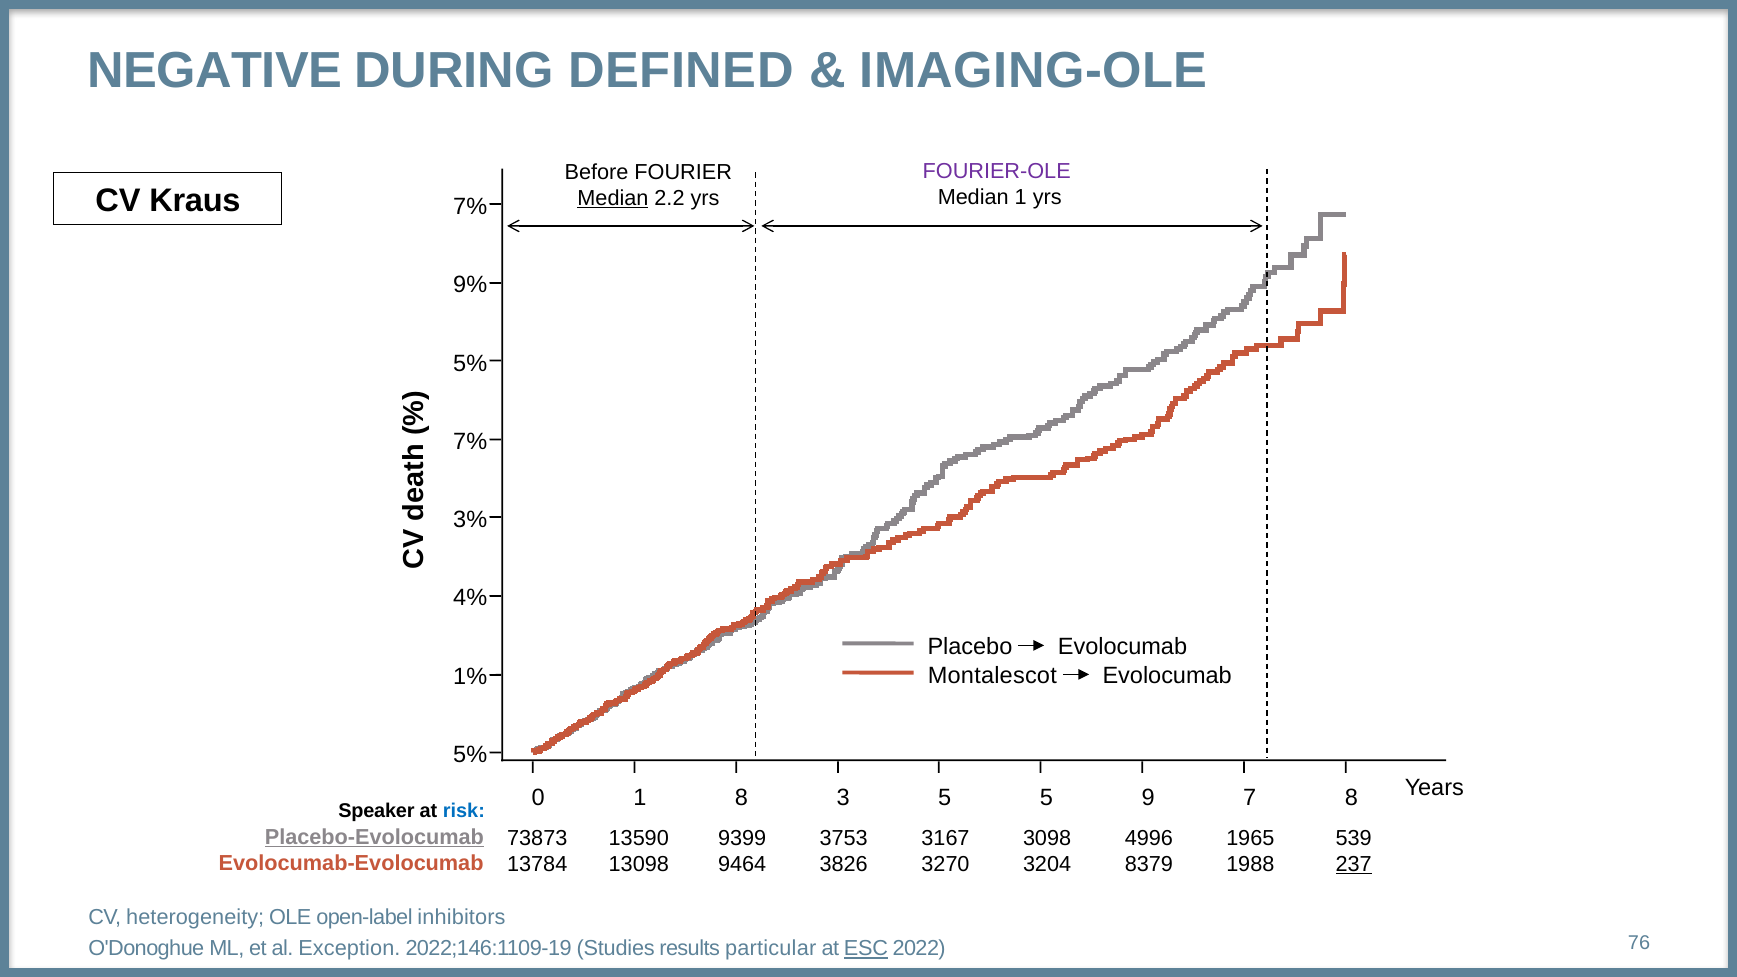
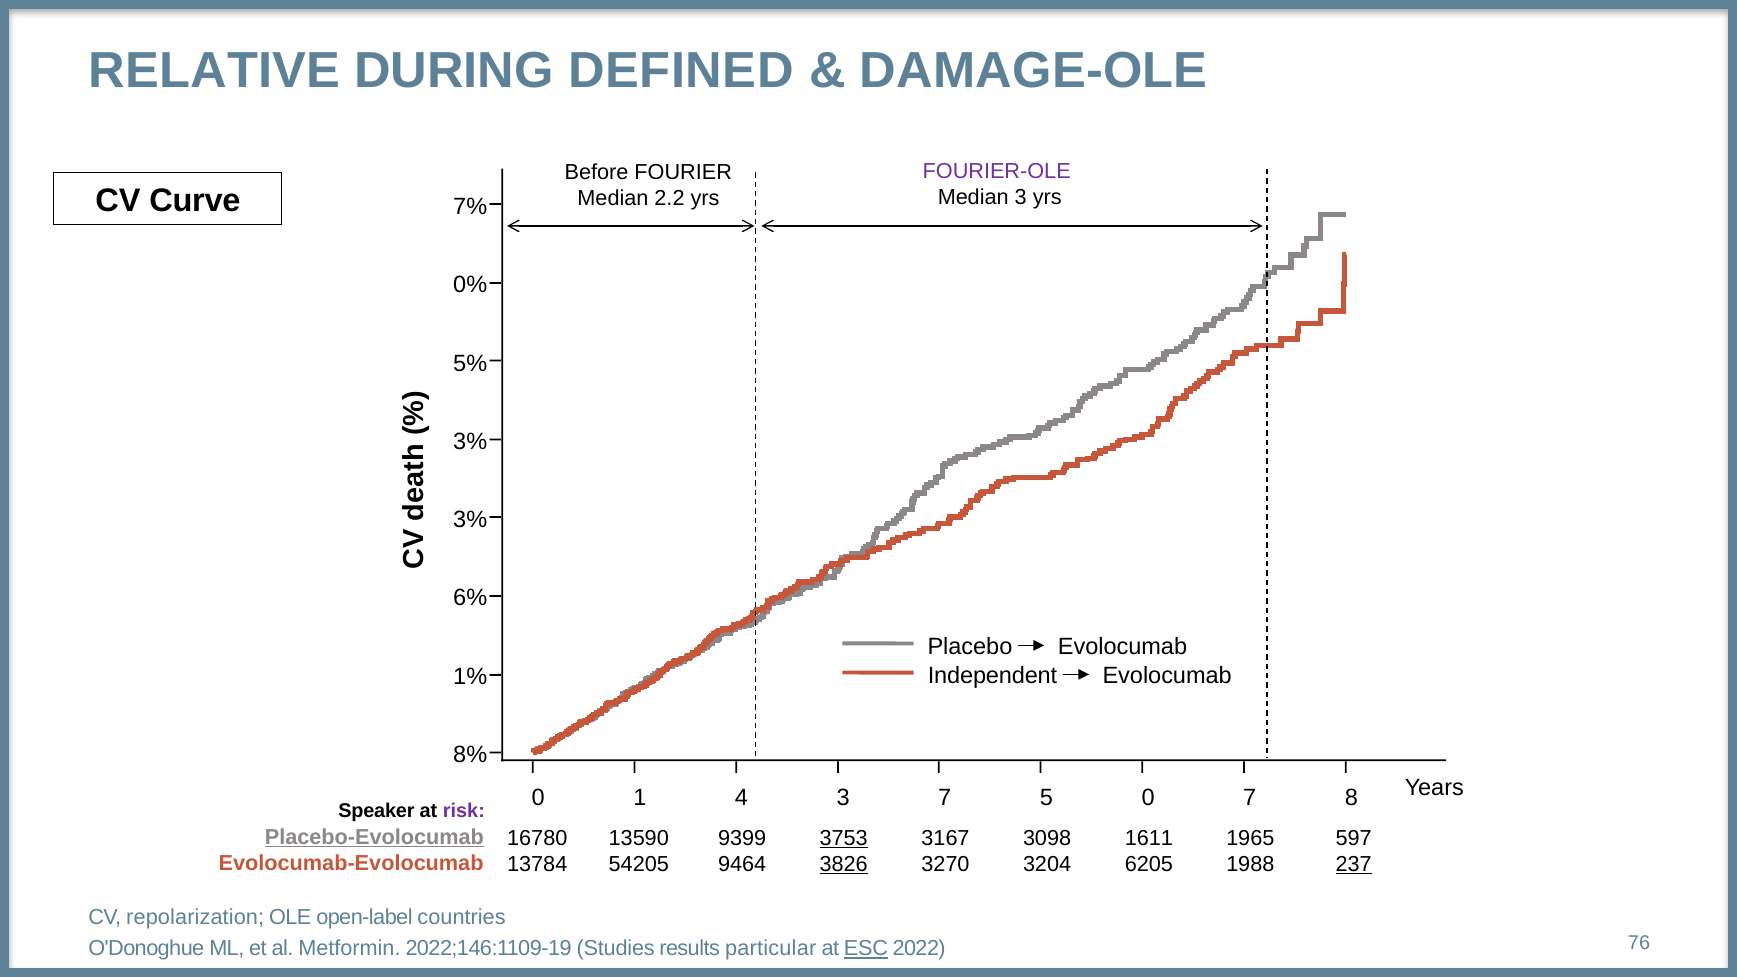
NEGATIVE: NEGATIVE -> RELATIVE (214, 71)
IMAGING-OLE: IMAGING-OLE -> DAMAGE-OLE (1034, 71)
Kraus: Kraus -> Curve (195, 201)
Median 1: 1 -> 3 (1021, 197)
Median underline: present -> none (613, 198)
9%: 9% -> 0% (470, 285)
7%: 7% -> 3% (470, 441)
4%: 4% -> 6% (470, 598)
Montalescot: Montalescot -> Independent (993, 676)
5%: 5% -> 8% (470, 755)
1 8: 8 -> 4 (741, 797)
3 5: 5 -> 7 (945, 797)
5 9: 9 -> 0 (1148, 797)
risk colour: blue -> purple (464, 811)
73873: 73873 -> 16780 (537, 838)
3753 underline: none -> present (844, 838)
4996: 4996 -> 1611 (1149, 838)
539: 539 -> 597 (1354, 838)
13098: 13098 -> 54205 (639, 864)
3826 underline: none -> present (844, 864)
8379: 8379 -> 6205 (1149, 864)
heterogeneity: heterogeneity -> repolarization (195, 917)
inhibitors: inhibitors -> countries (462, 917)
Exception: Exception -> Metformin (349, 949)
